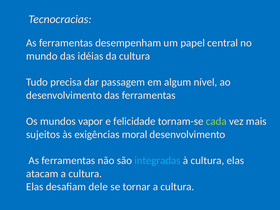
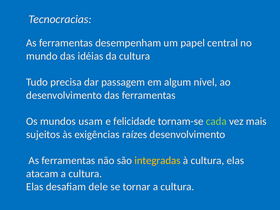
vapor: vapor -> usam (91, 121)
moral: moral -> raízes (135, 134)
integradas colour: light blue -> yellow (158, 161)
